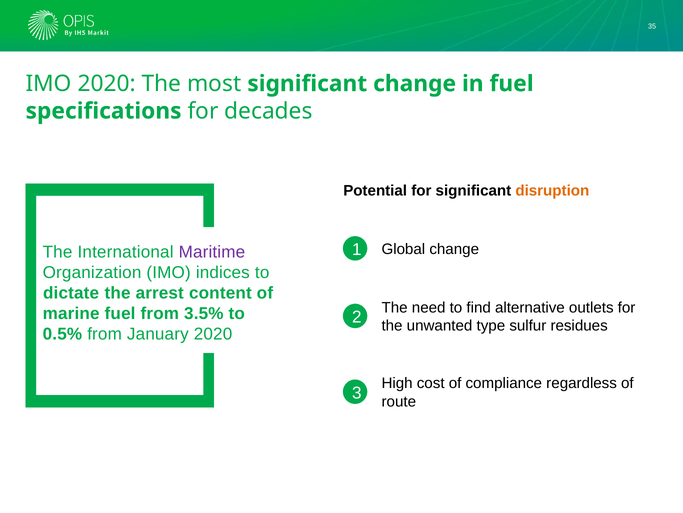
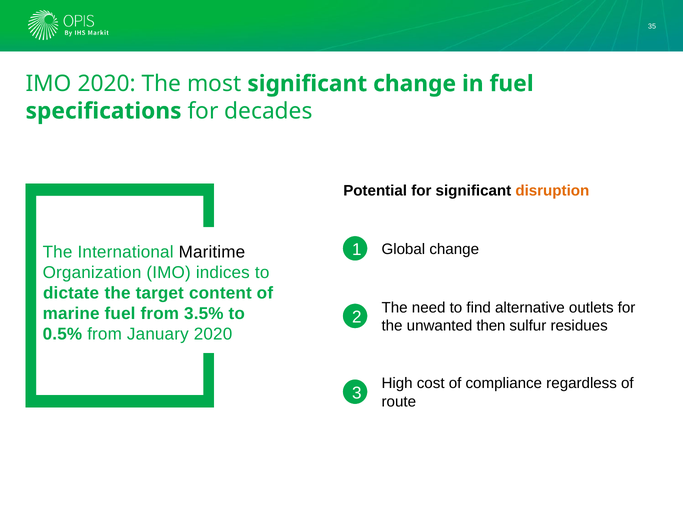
Maritime colour: purple -> black (212, 252)
arrest: arrest -> target (160, 293)
type: type -> then (491, 325)
